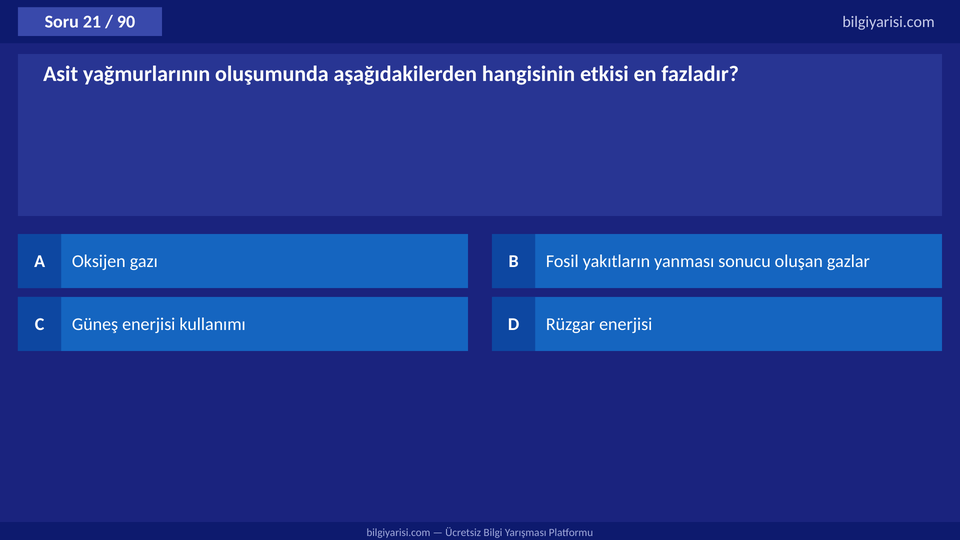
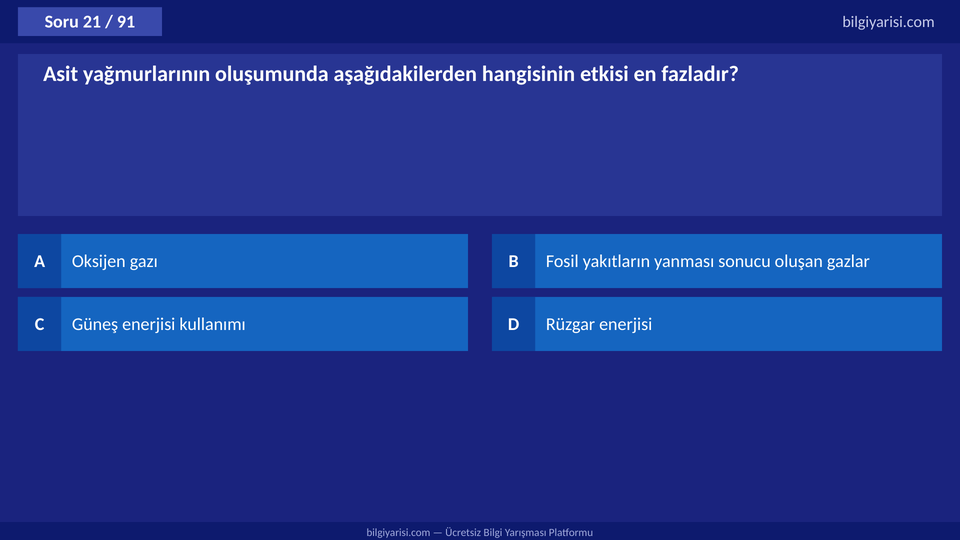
90: 90 -> 91 (126, 22)
